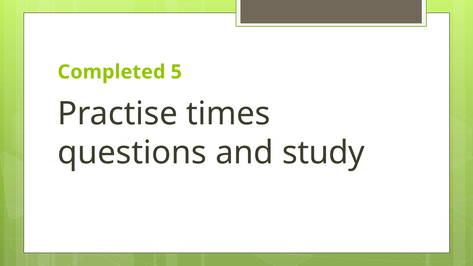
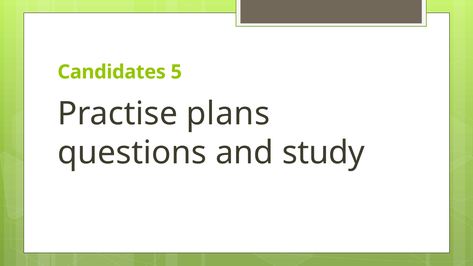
Completed: Completed -> Candidates (112, 72)
times: times -> plans (228, 114)
